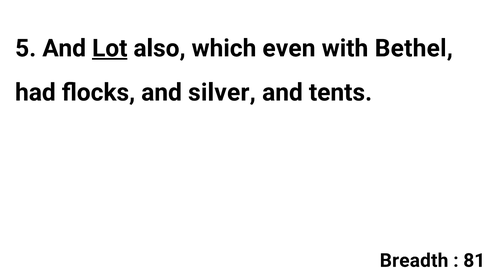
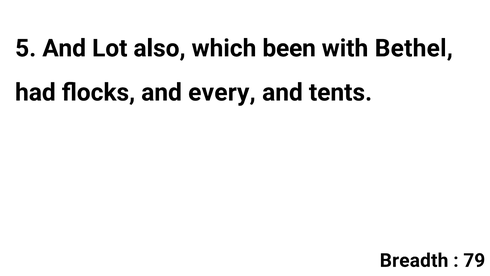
Lot underline: present -> none (110, 48)
even: even -> been (289, 48)
silver: silver -> every (222, 92)
81: 81 -> 79 (474, 260)
